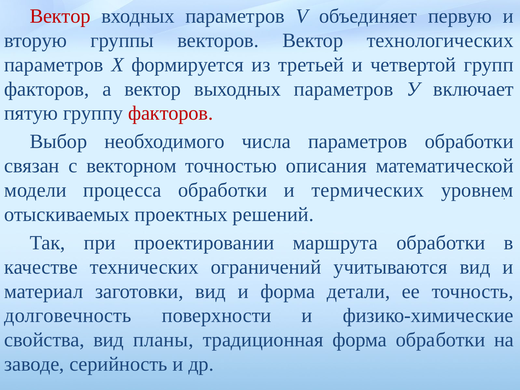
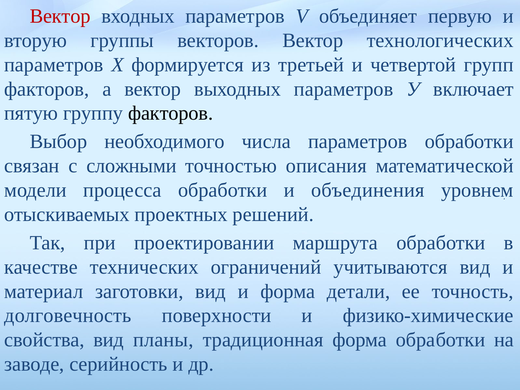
факторов colour: red -> black (171, 113)
векторном: векторном -> сложными (131, 166)
термических: термических -> объединения (368, 190)
